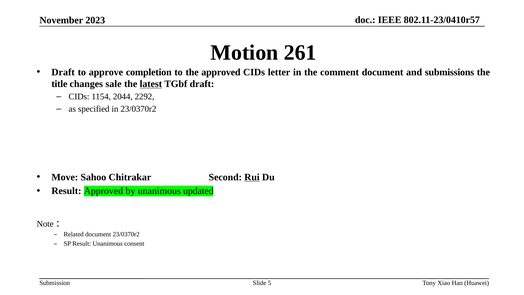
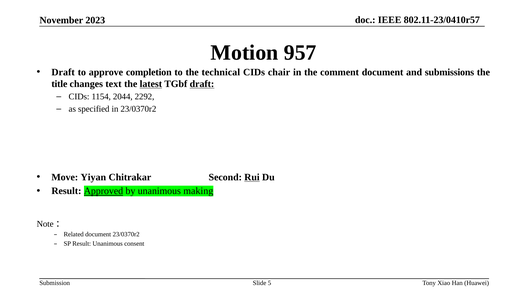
261: 261 -> 957 (300, 53)
the approved: approved -> technical (221, 72)
letter: letter -> chair (279, 72)
sale: sale -> text (114, 84)
draft underline: none -> present (202, 84)
Sahoo: Sahoo -> Yiyan (93, 177)
Approved underline: none -> present (103, 191)
updated: updated -> making (198, 191)
